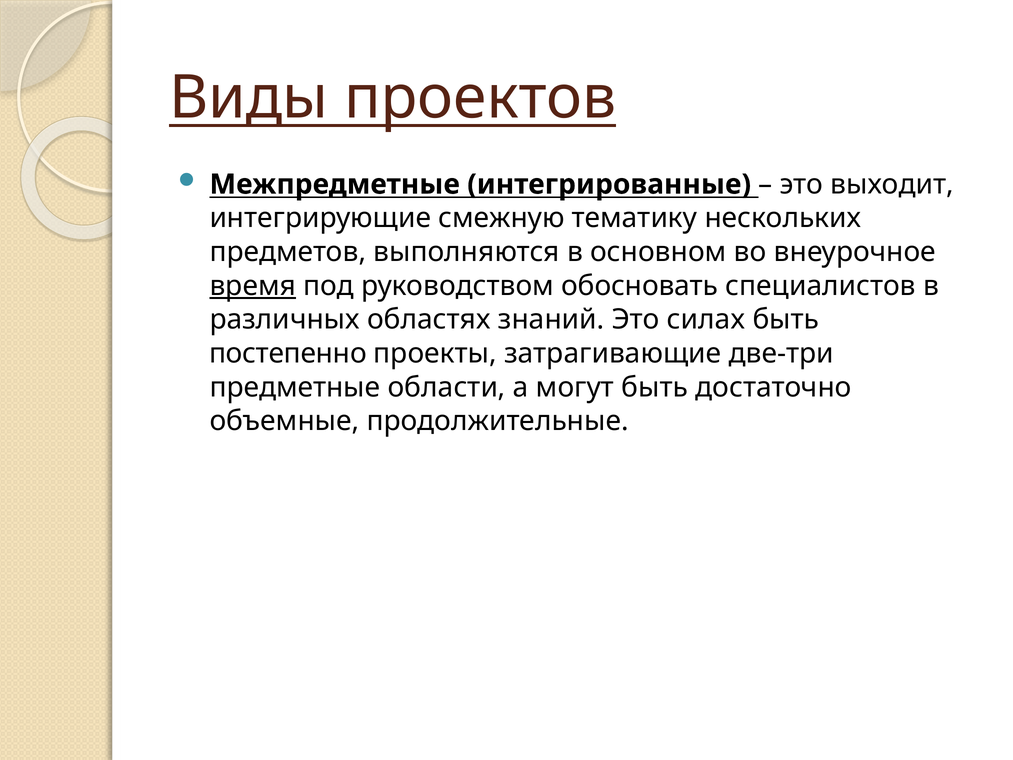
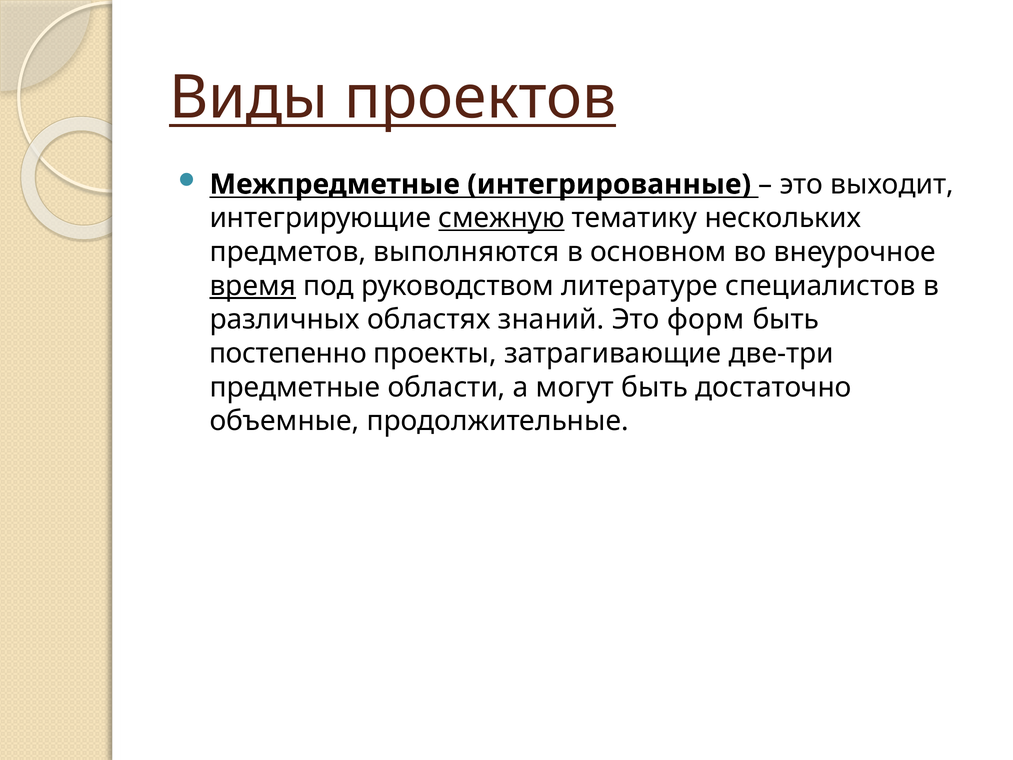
смежную underline: none -> present (502, 218)
обосновать: обосновать -> литературе (640, 286)
силах: силах -> форм (706, 320)
